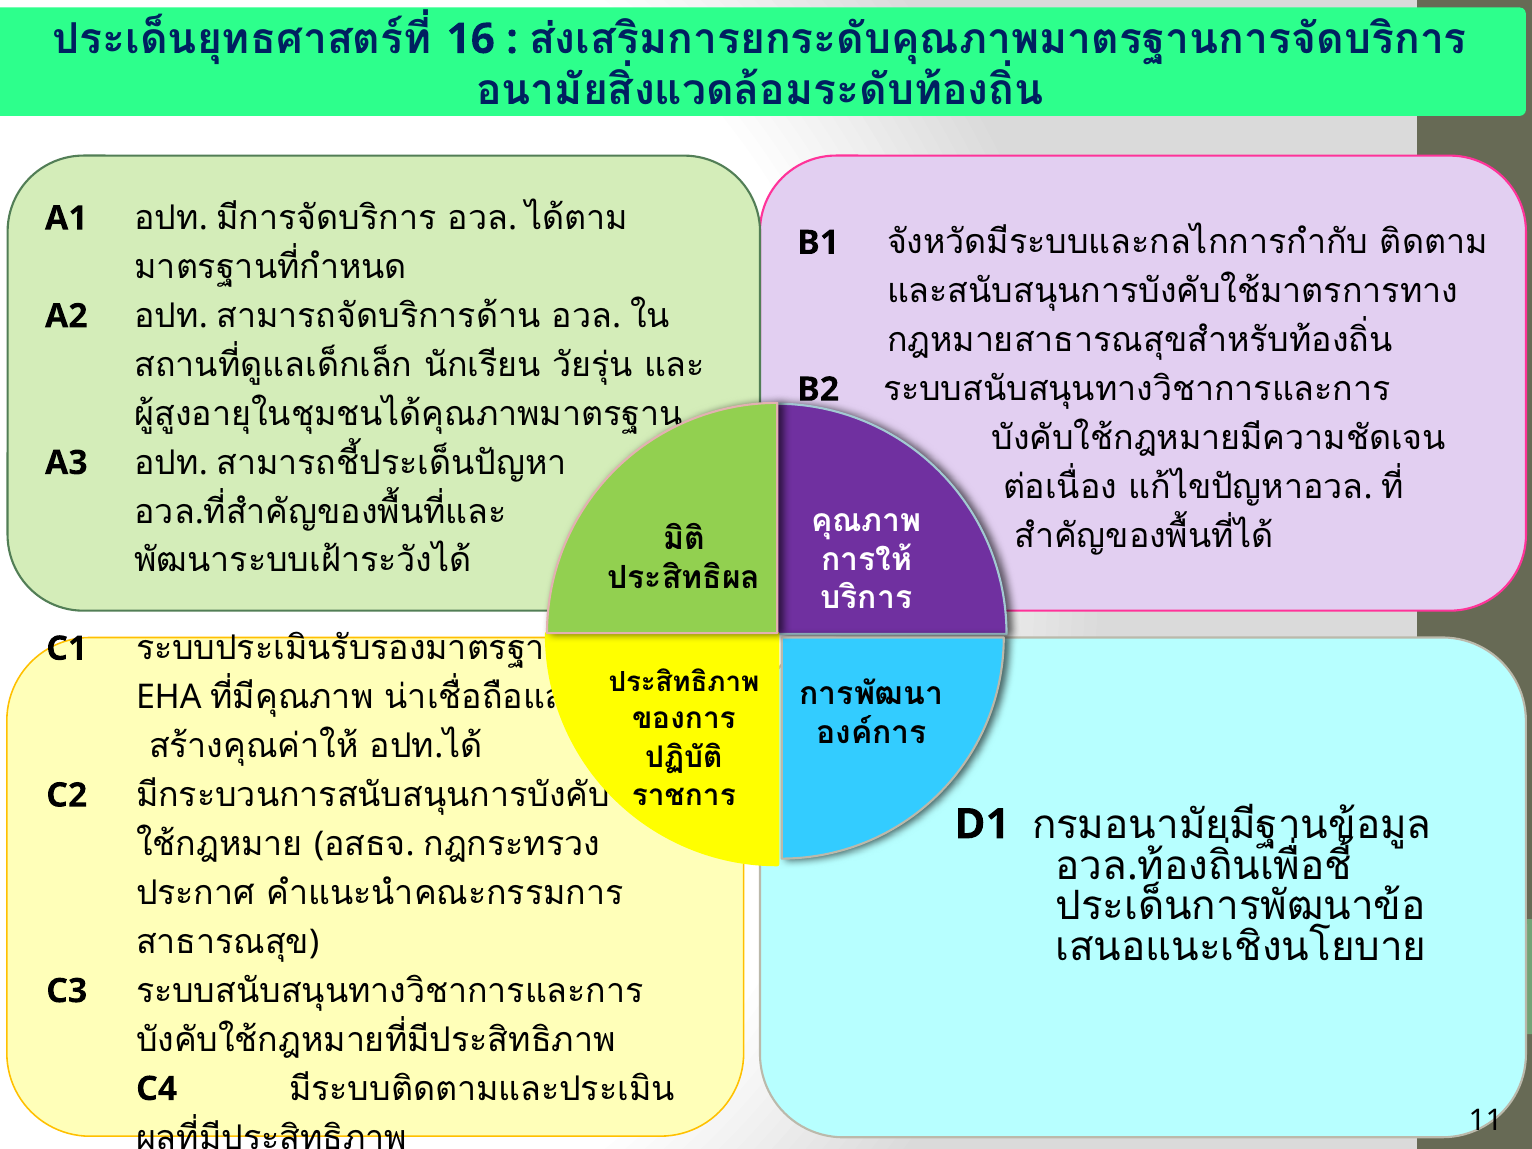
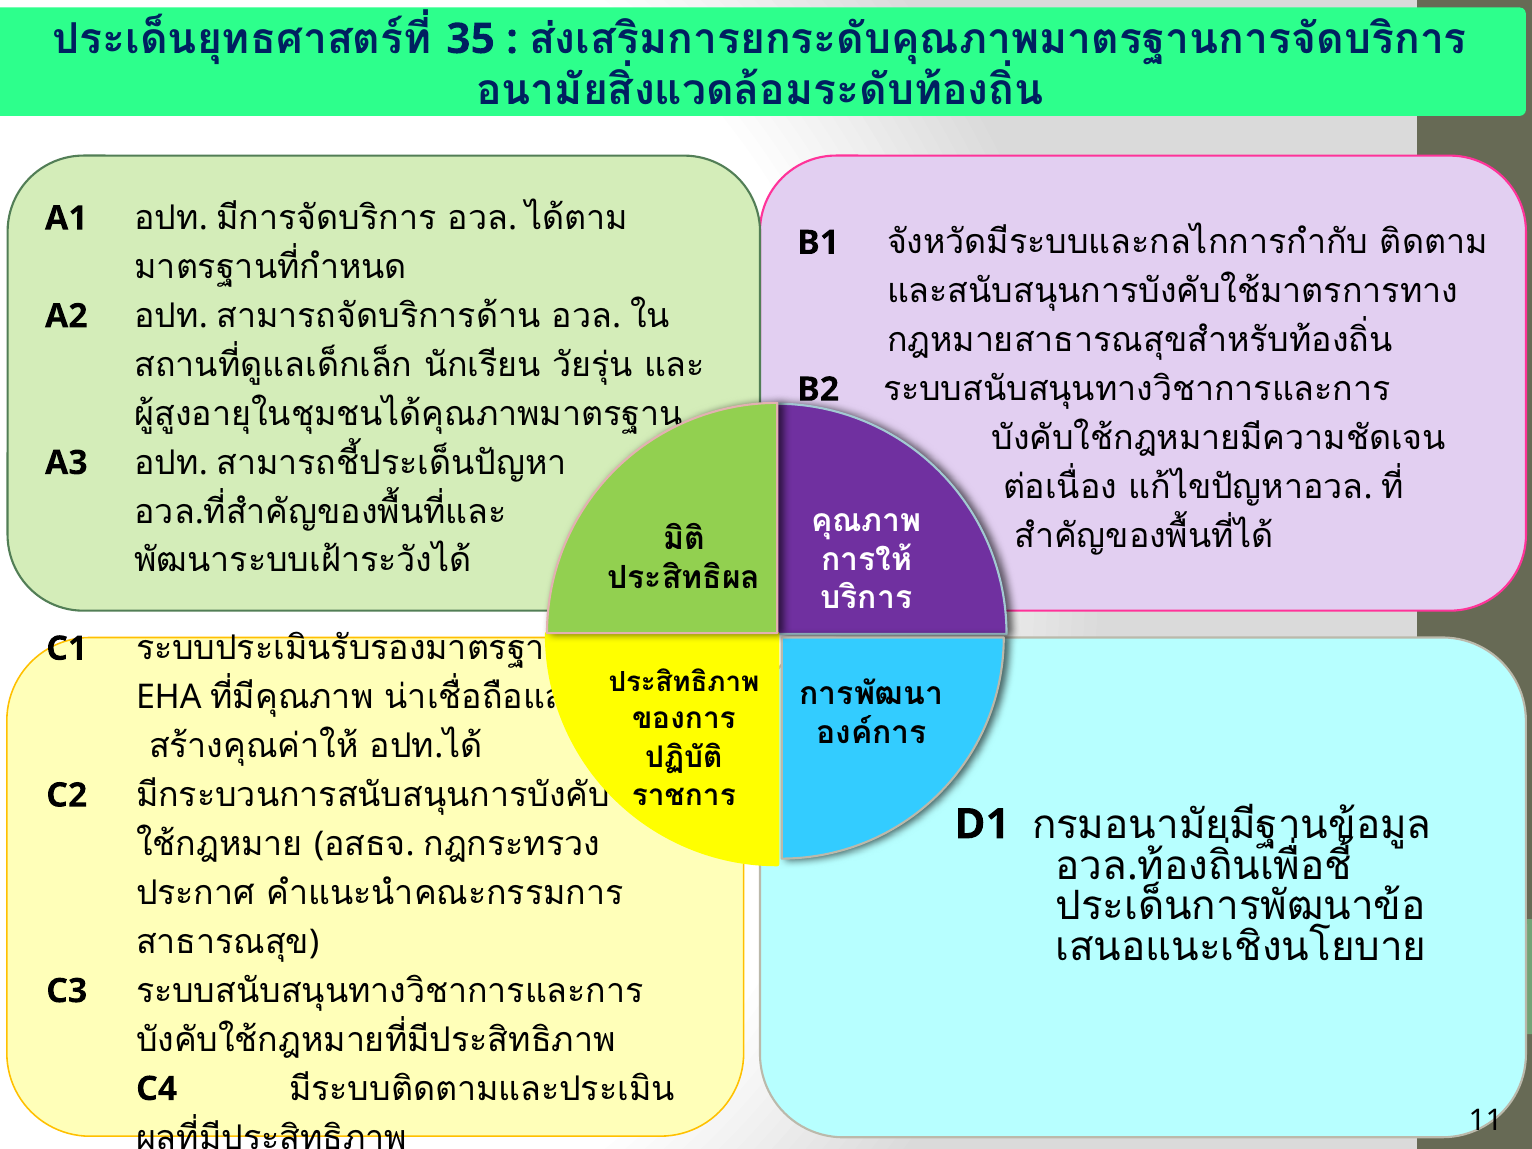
16: 16 -> 35 (471, 39)
